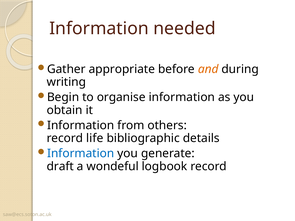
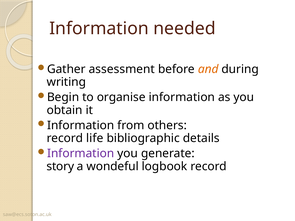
appropriate: appropriate -> assessment (122, 69)
Information colour: blue -> purple (81, 154)
draft: draft -> story (60, 166)
